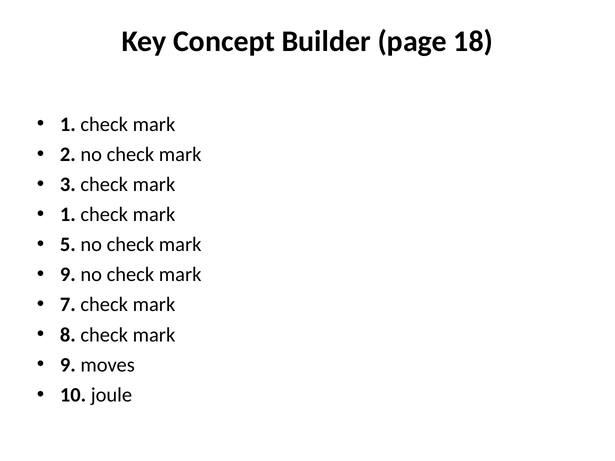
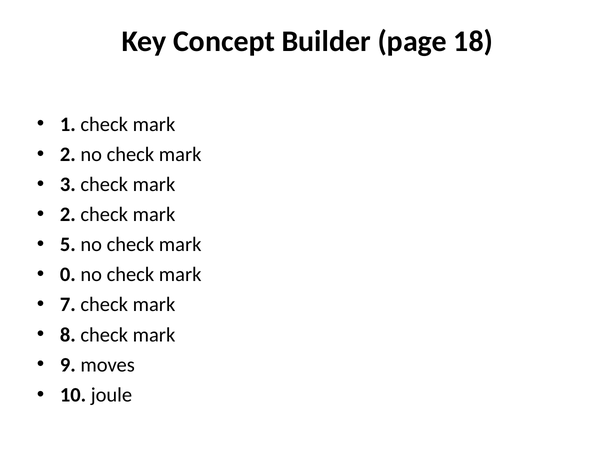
1: 1 -> 2 (68, 215)
9: 9 -> 0 (68, 275)
